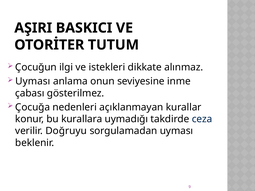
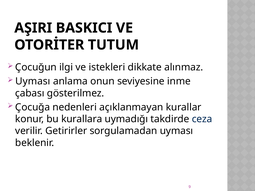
Doğruyu: Doğruyu -> Getirirler (66, 131)
